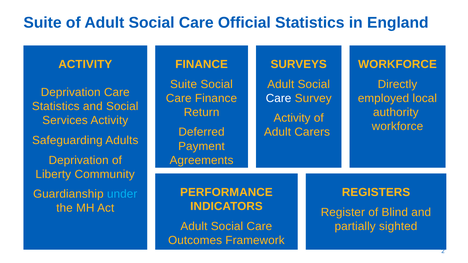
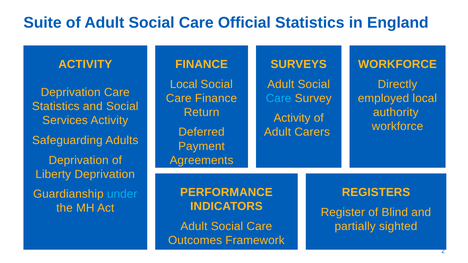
Suite: Suite -> Local (184, 84)
Care colour: white -> light blue (279, 98)
Liberty Community: Community -> Deprivation (105, 174)
